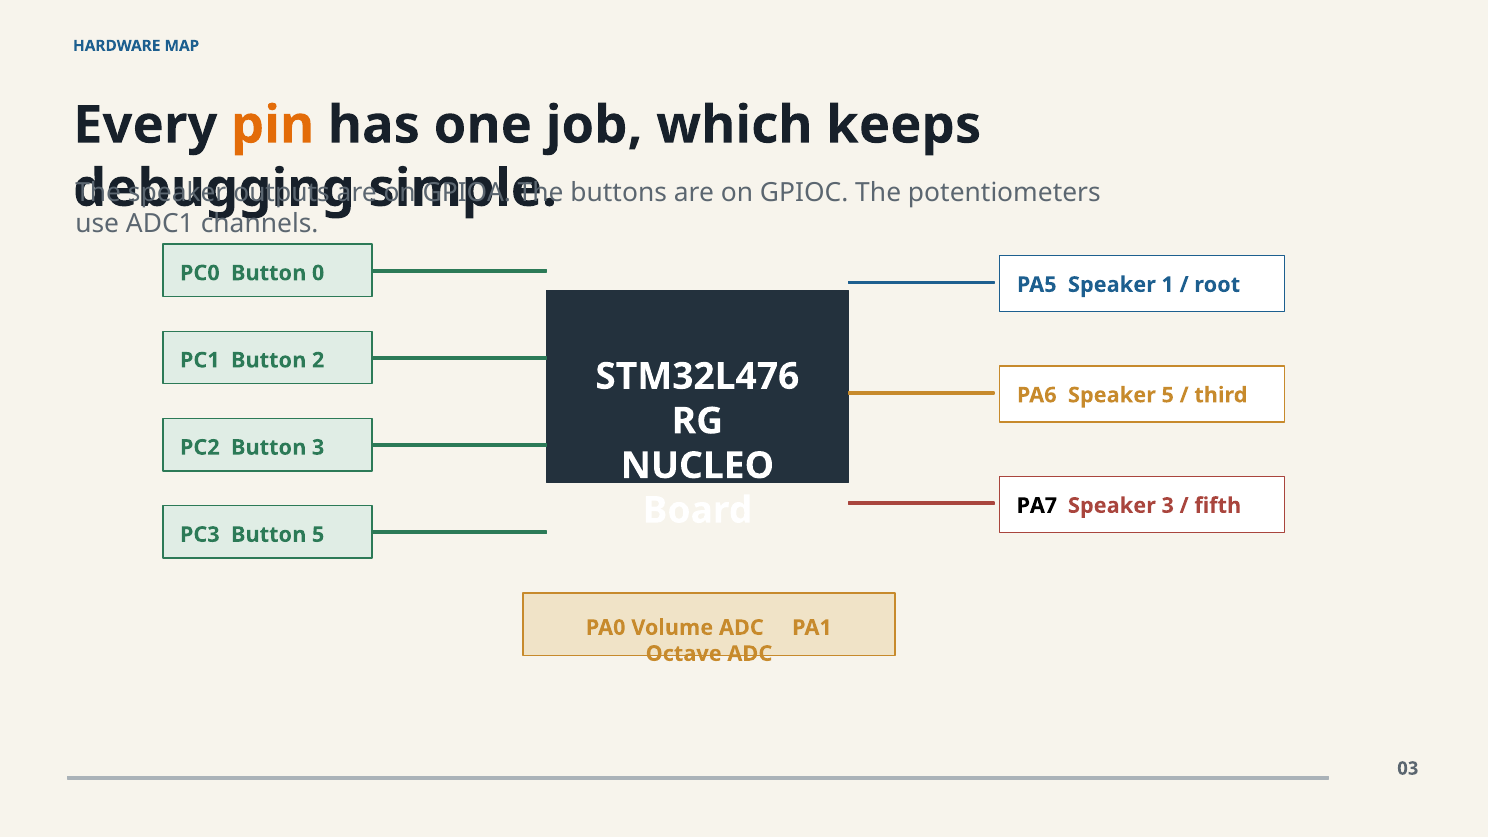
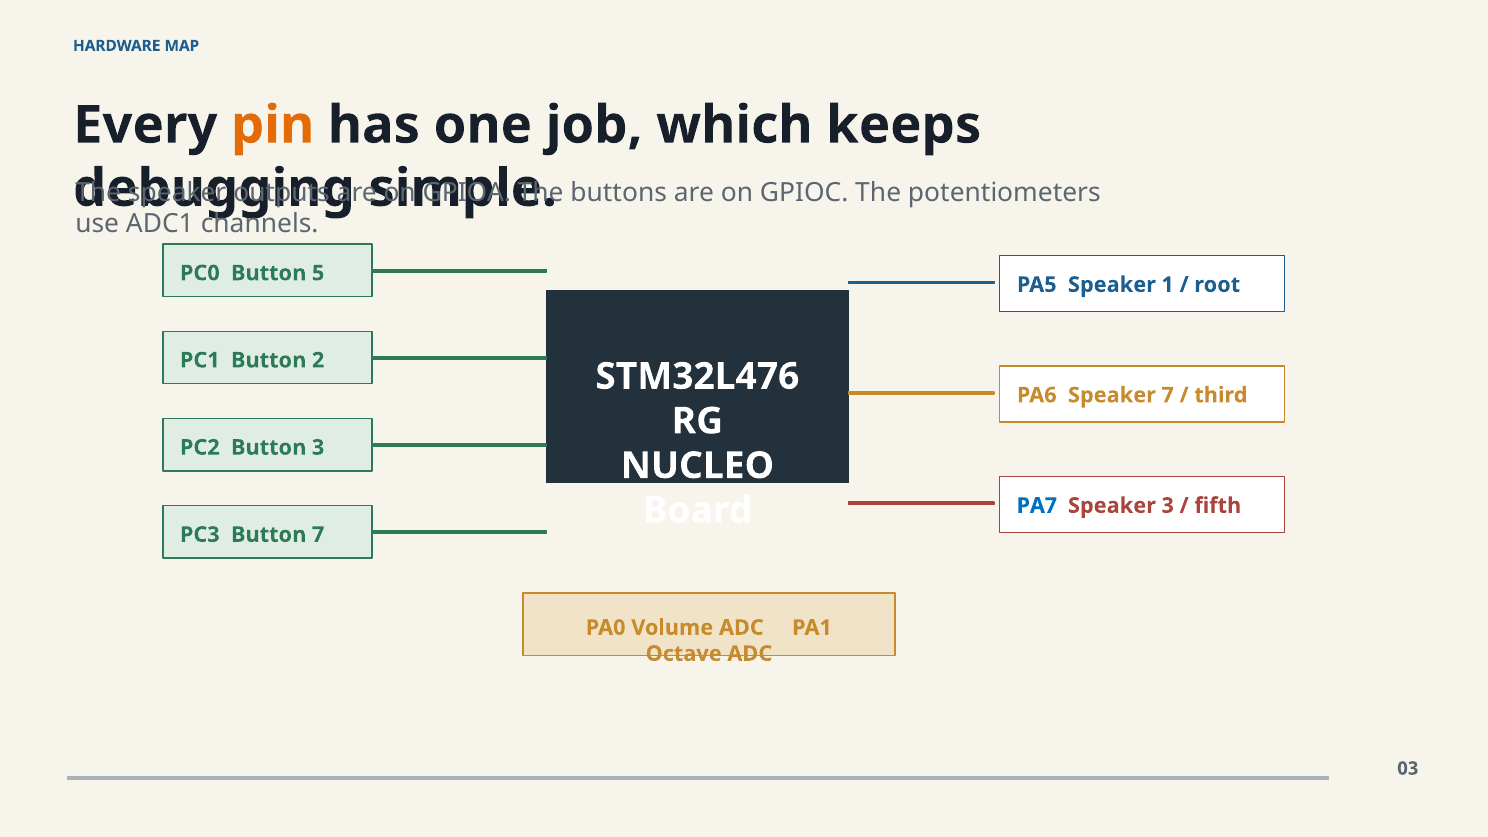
0: 0 -> 5 (318, 273)
Speaker 5: 5 -> 7 (1168, 395)
PA7 colour: black -> blue (1037, 506)
Button 5: 5 -> 7 (318, 535)
